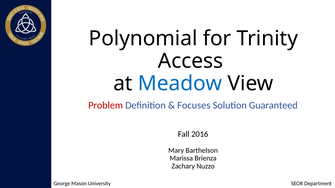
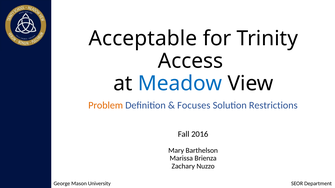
Polynomial: Polynomial -> Acceptable (143, 39)
Problem colour: red -> orange (106, 106)
Guaranteed: Guaranteed -> Restrictions (273, 106)
